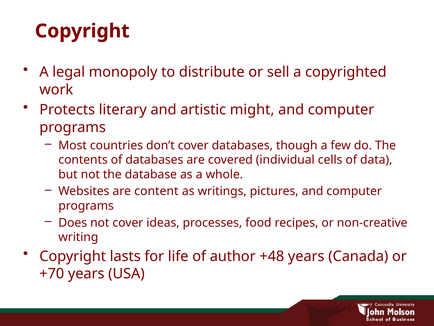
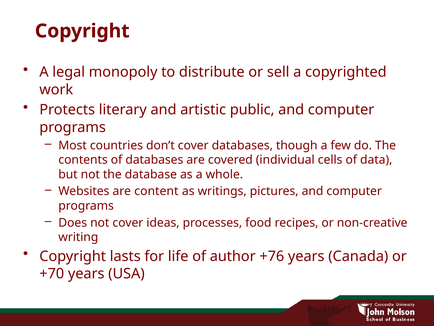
might: might -> public (252, 110)
+48: +48 -> +76 (272, 256)
